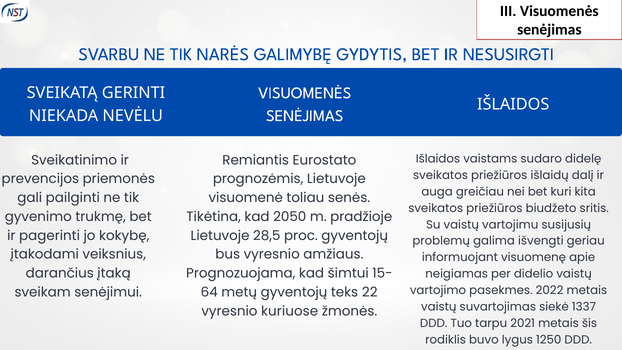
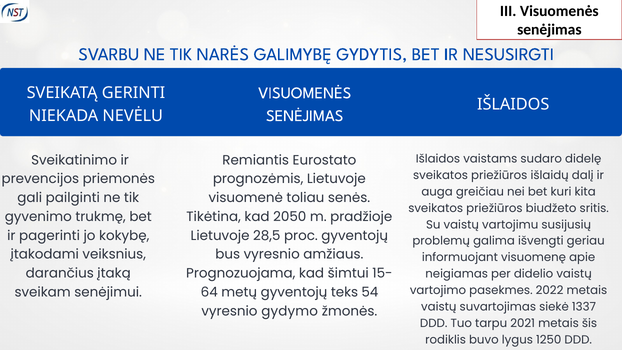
22: 22 -> 54 (370, 292)
kuriuose: kuriuose -> gydymo (290, 311)
